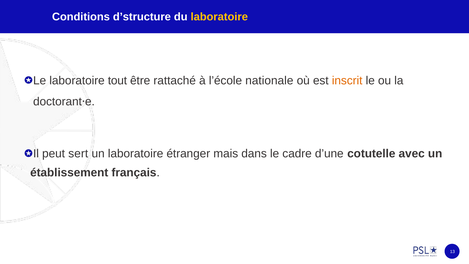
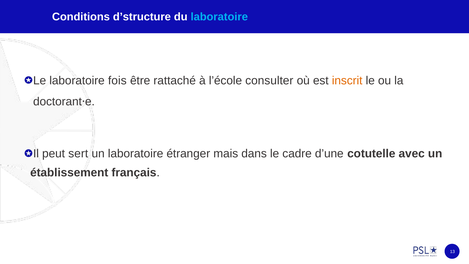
laboratoire colour: yellow -> light blue (219, 17)
tout: tout -> fois (117, 81)
nationale: nationale -> consulter (269, 81)
